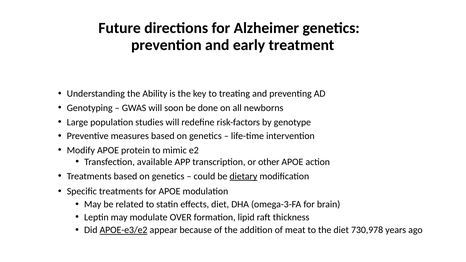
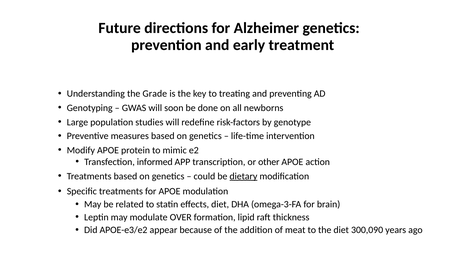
Ability: Ability -> Grade (155, 94)
available: available -> informed (155, 162)
APOE-e3/e2 underline: present -> none (124, 230)
730,978: 730,978 -> 300,090 (367, 230)
